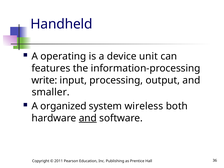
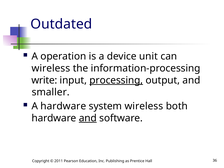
Handheld: Handheld -> Outdated (61, 24)
operating: operating -> operation (63, 56)
features: features -> wireless (51, 68)
processing underline: none -> present (116, 80)
A organized: organized -> hardware (63, 106)
